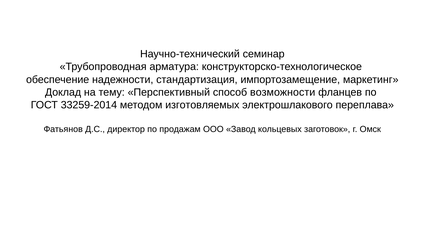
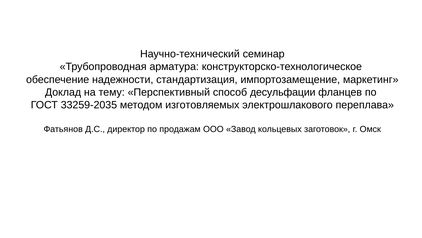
возможности: возможности -> десульфации (283, 92)
33259-2014: 33259-2014 -> 33259-2035 (89, 105)
